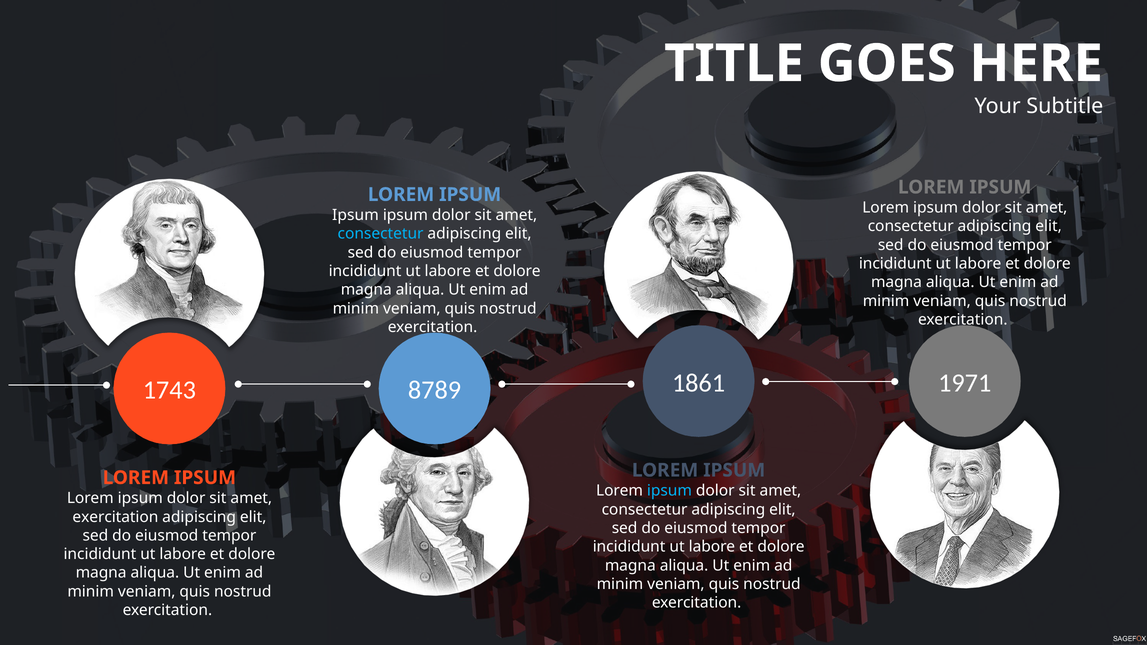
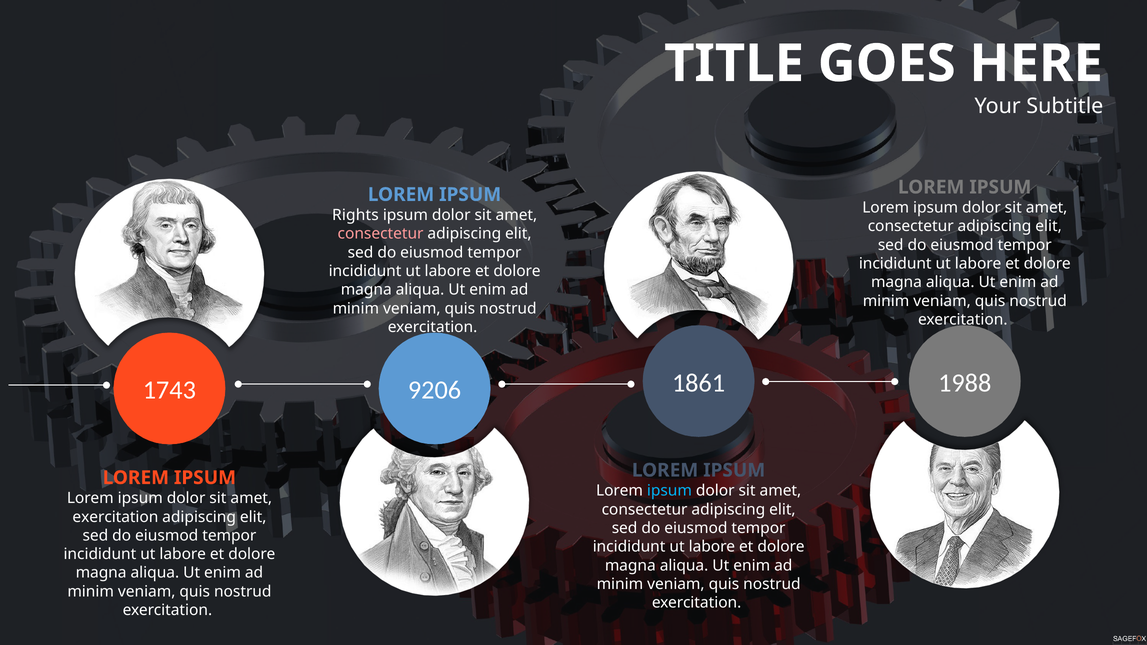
Ipsum: Ipsum -> Rights (355, 215)
consectetur colour: light blue -> pink (381, 234)
1971: 1971 -> 1988 (965, 383)
8789: 8789 -> 9206 (435, 390)
